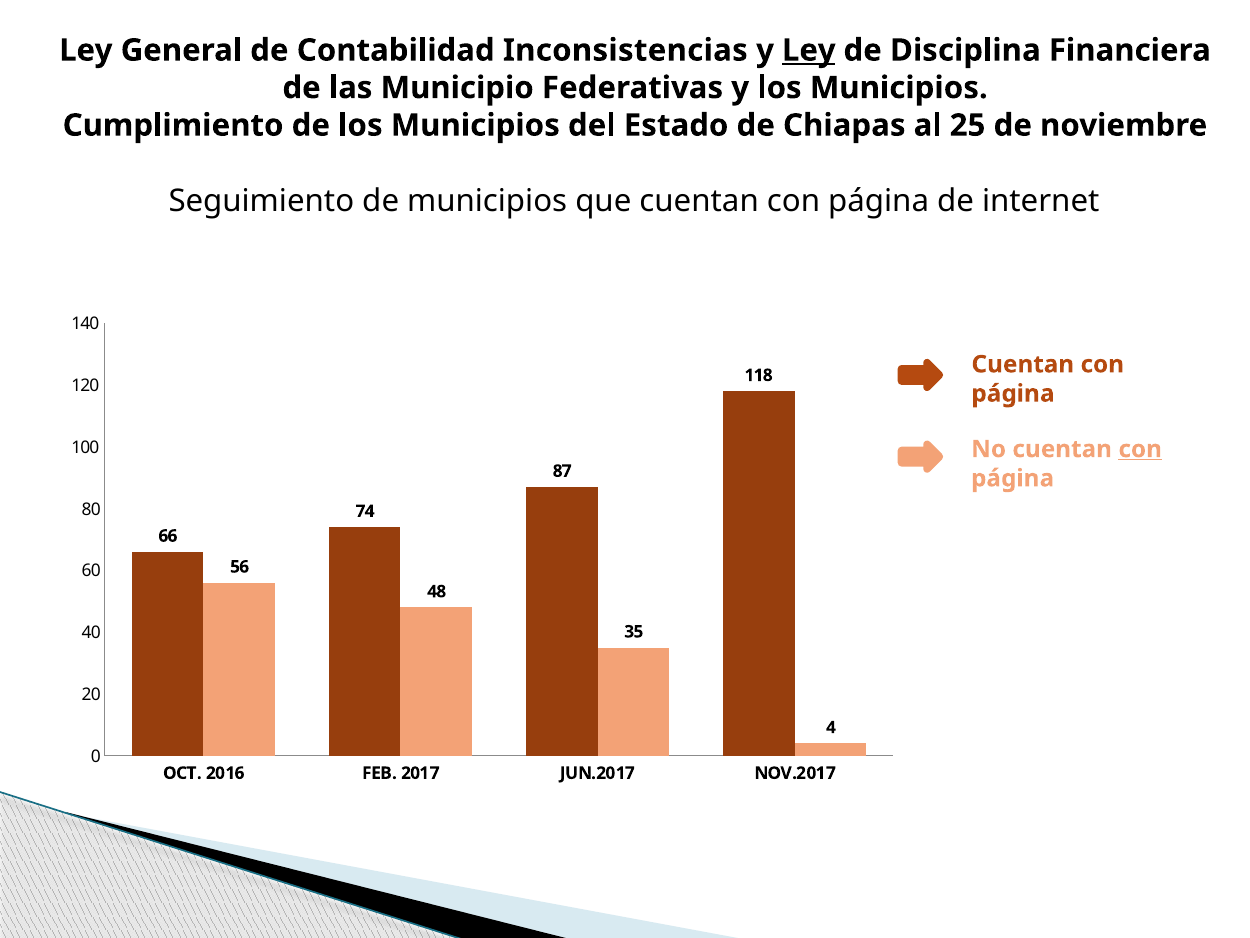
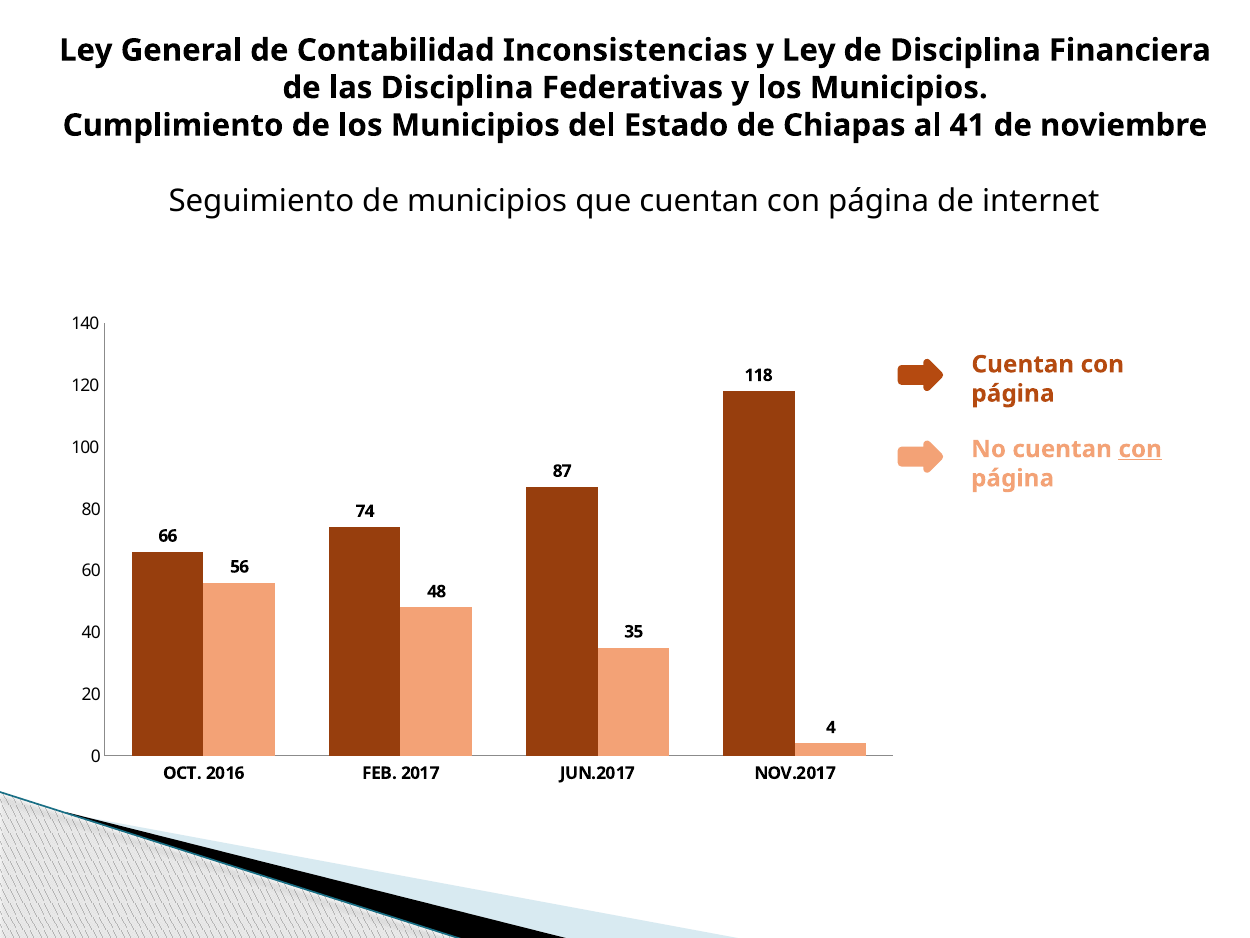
Ley underline: present -> none (809, 50)
las Municipio: Municipio -> Disciplina (457, 88)
25: 25 -> 41 (968, 125)
